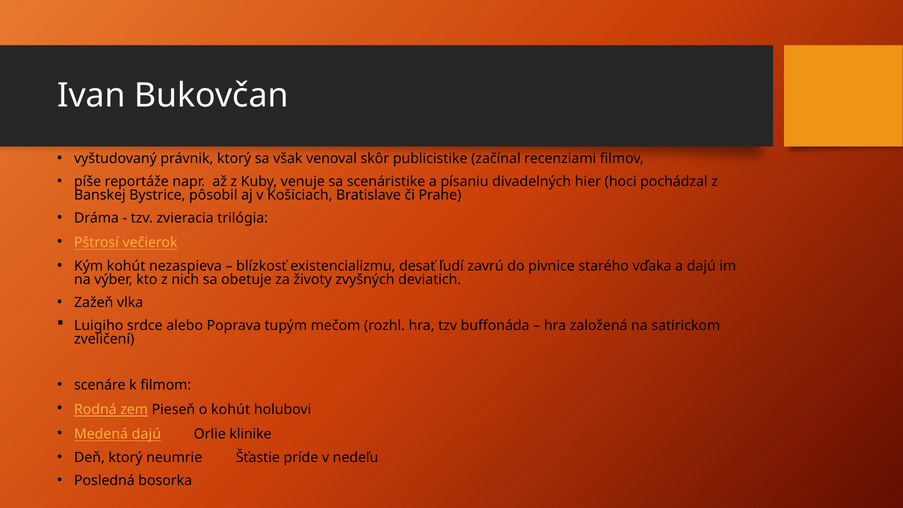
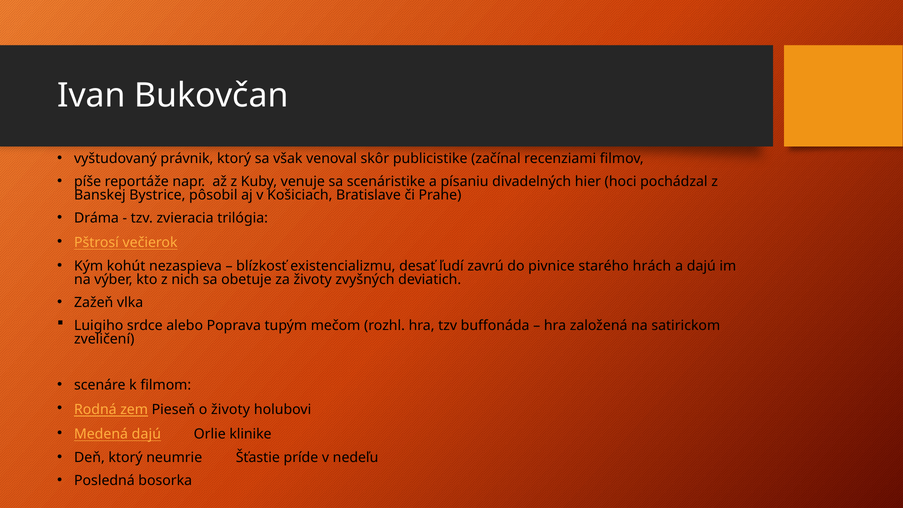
vďaka: vďaka -> hrách (652, 266)
o kohút: kohút -> životy (231, 409)
